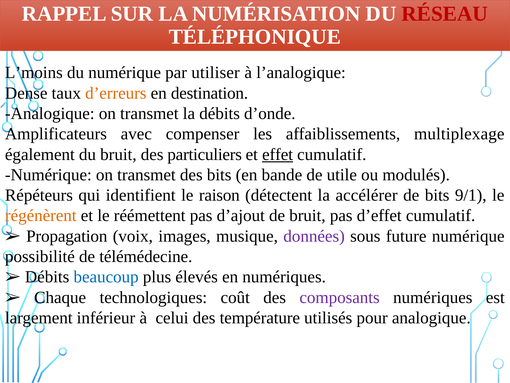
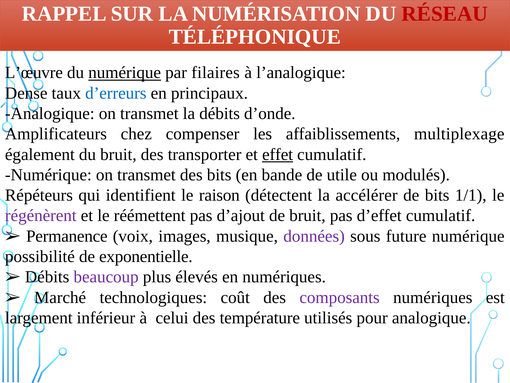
L’moins: L’moins -> L’œuvre (34, 73)
numérique underline: none -> present (125, 73)
utiliser: utiliser -> filaires (216, 73)
d’erreurs colour: orange -> blue (116, 93)
destination: destination -> principaux (209, 93)
avec: avec -> chez (136, 134)
particuliers: particuliers -> transporter (205, 154)
9/1: 9/1 -> 1/1 (471, 195)
régénèrent colour: orange -> purple (41, 215)
Propagation: Propagation -> Permanence (67, 236)
télémédecine: télémédecine -> exponentielle (146, 256)
beaucoup colour: blue -> purple (106, 277)
Chaque: Chaque -> Marché (60, 297)
